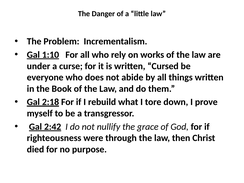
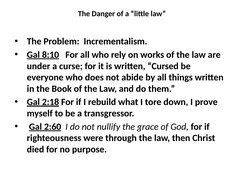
1:10: 1:10 -> 8:10 (51, 55)
2:42: 2:42 -> 2:60 (53, 127)
